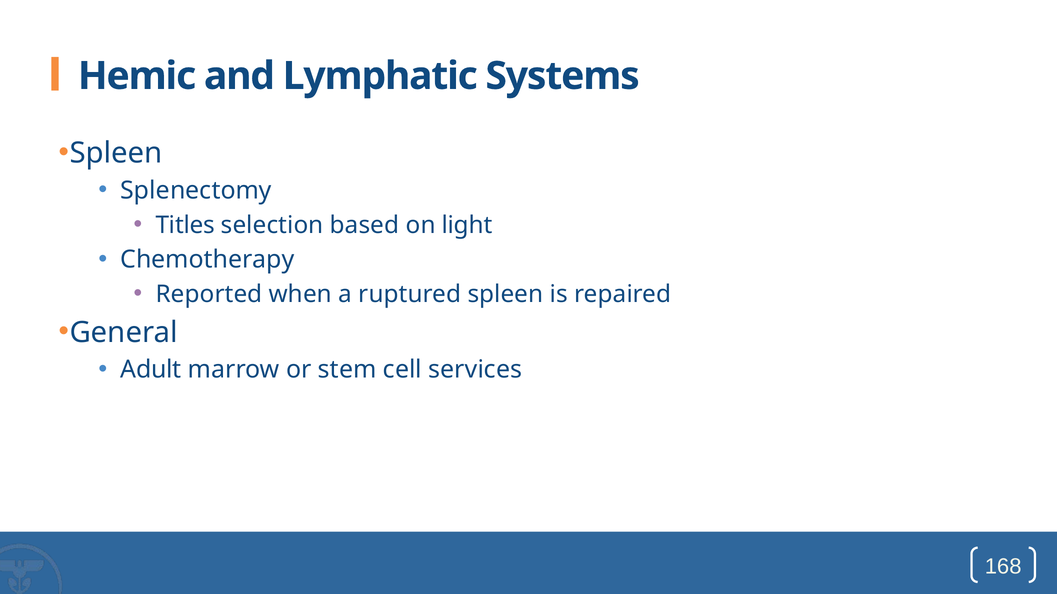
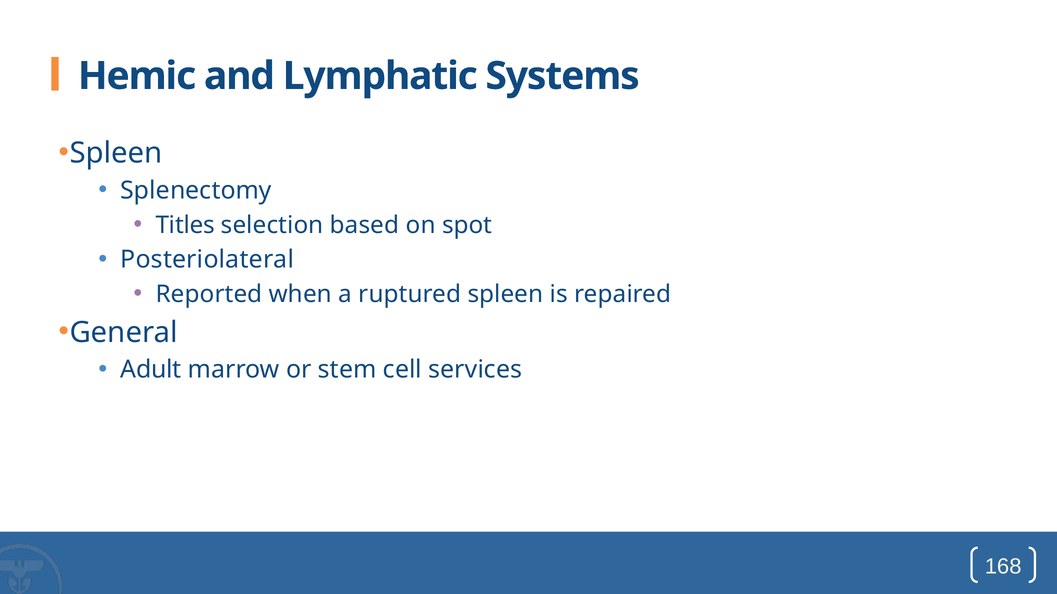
light: light -> spot (467, 225)
Chemotherapy: Chemotherapy -> Posteriolateral (207, 260)
